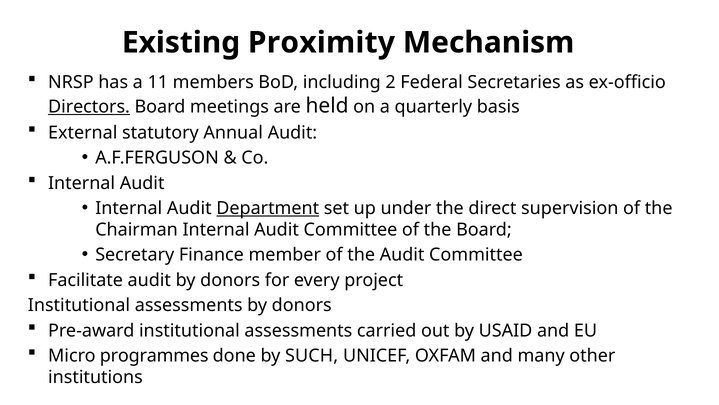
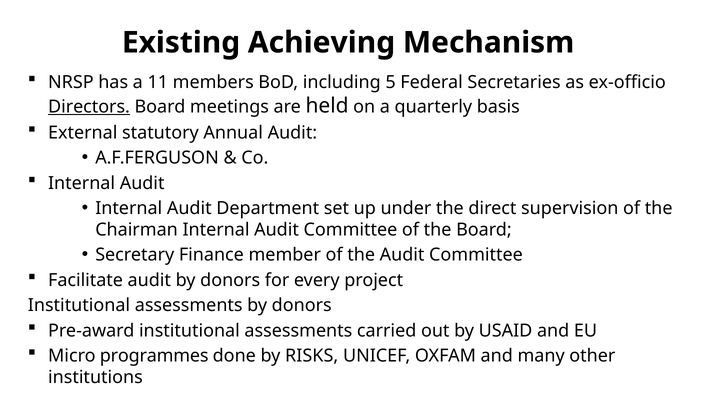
Proximity: Proximity -> Achieving (322, 43)
2: 2 -> 5 (391, 82)
Department underline: present -> none (268, 208)
SUCH: SUCH -> RISKS (312, 355)
